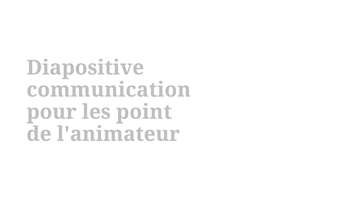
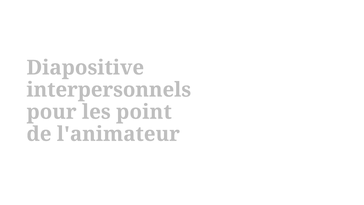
communication: communication -> interpersonnels (109, 90)
